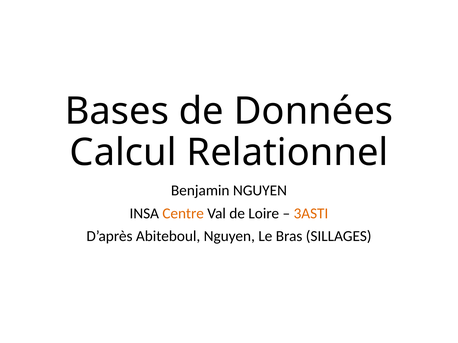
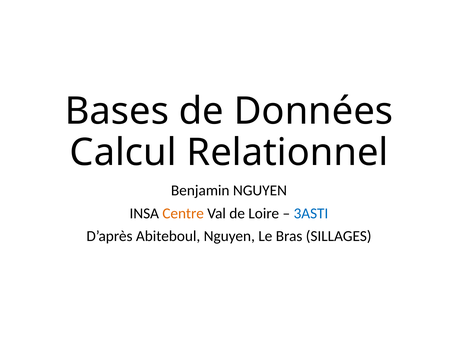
3ASTI colour: orange -> blue (311, 214)
